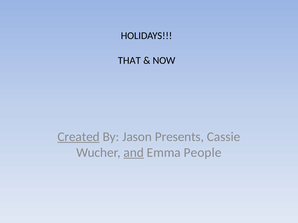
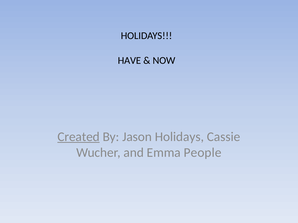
THAT: THAT -> HAVE (129, 61)
Jason Presents: Presents -> Holidays (179, 137)
and underline: present -> none (134, 153)
